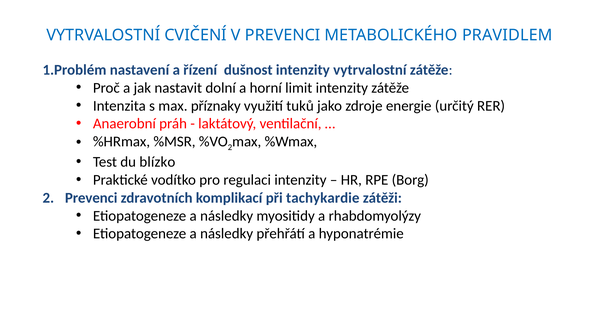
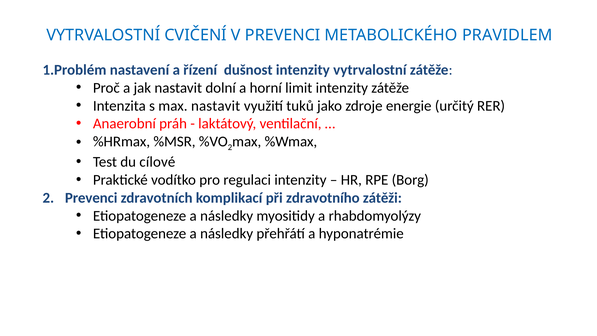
max příznaky: příznaky -> nastavit (216, 106)
blízko: blízko -> cílové (157, 162)
tachykardie: tachykardie -> zdravotního (323, 198)
